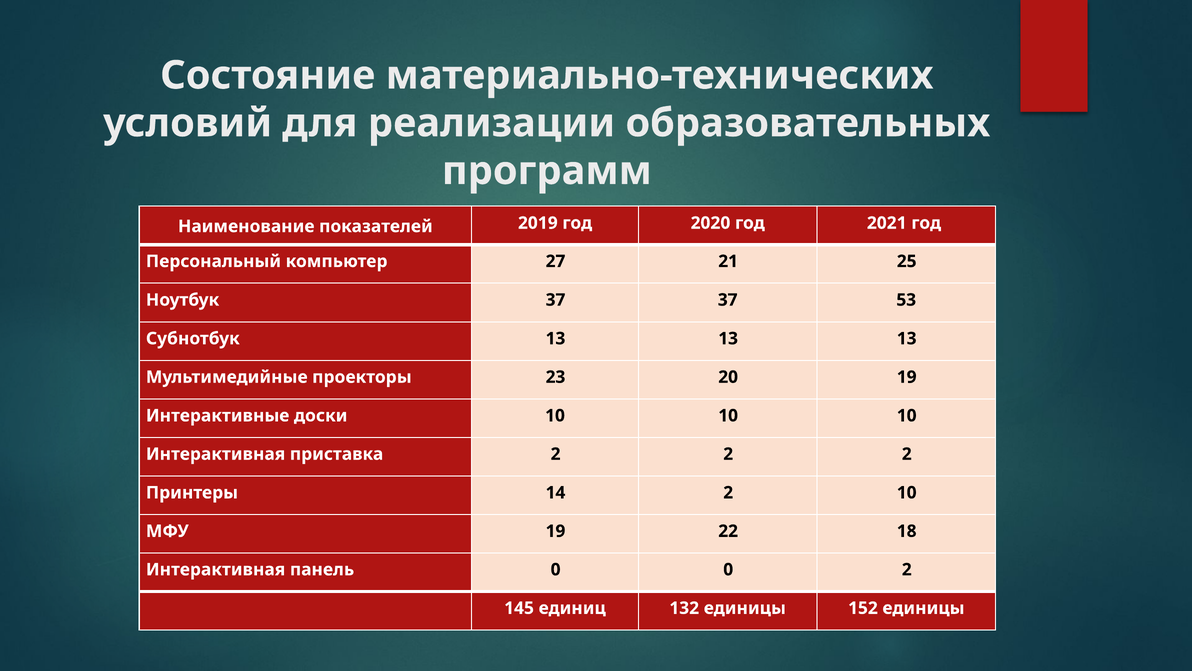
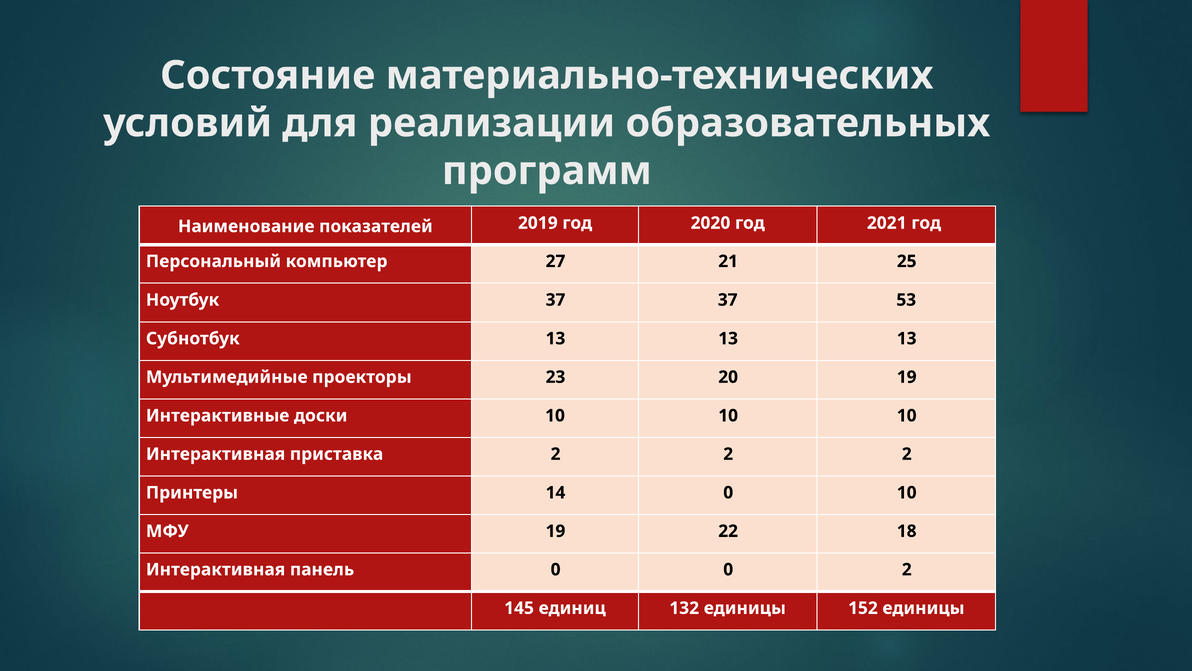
14 2: 2 -> 0 (728, 492)
